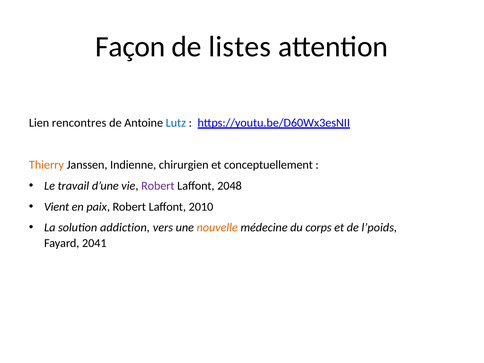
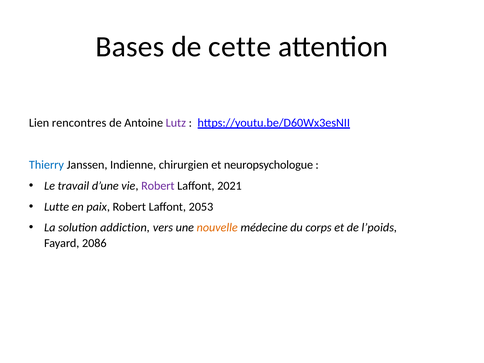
Façon: Façon -> Bases (130, 47)
listes: listes -> cette (240, 47)
Lutz colour: blue -> purple (176, 123)
Thierry colour: orange -> blue (46, 165)
conceptuellement: conceptuellement -> neuropsychologue (268, 165)
2048: 2048 -> 2021 (230, 186)
Vient: Vient -> Lutte (57, 207)
2010: 2010 -> 2053 (201, 207)
2041: 2041 -> 2086 (94, 243)
